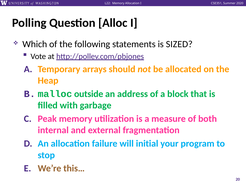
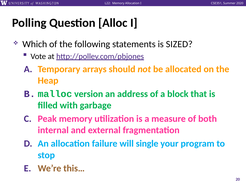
outside: outside -> version (89, 94)
initial: initial -> single (147, 144)
